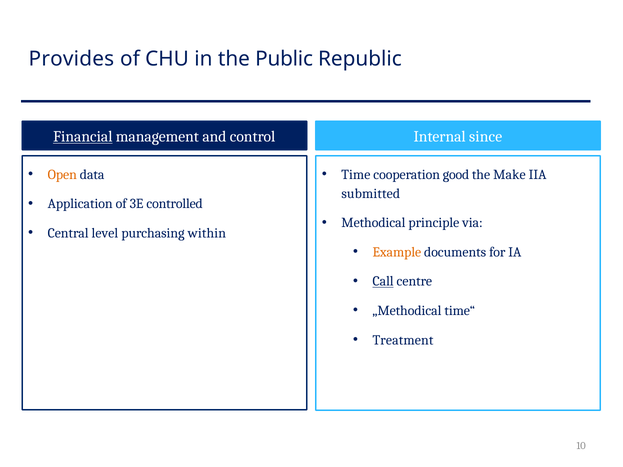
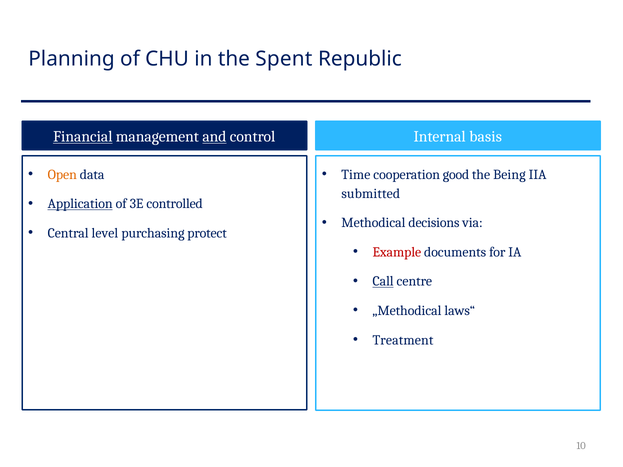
Provides: Provides -> Planning (71, 59)
Public: Public -> Spent (284, 59)
and underline: none -> present (214, 137)
since: since -> basis (486, 137)
Make: Make -> Being (509, 175)
Application underline: none -> present (80, 204)
principle: principle -> decisions (434, 223)
within: within -> protect (207, 233)
Example colour: orange -> red (397, 252)
time“: time“ -> laws“ (460, 311)
